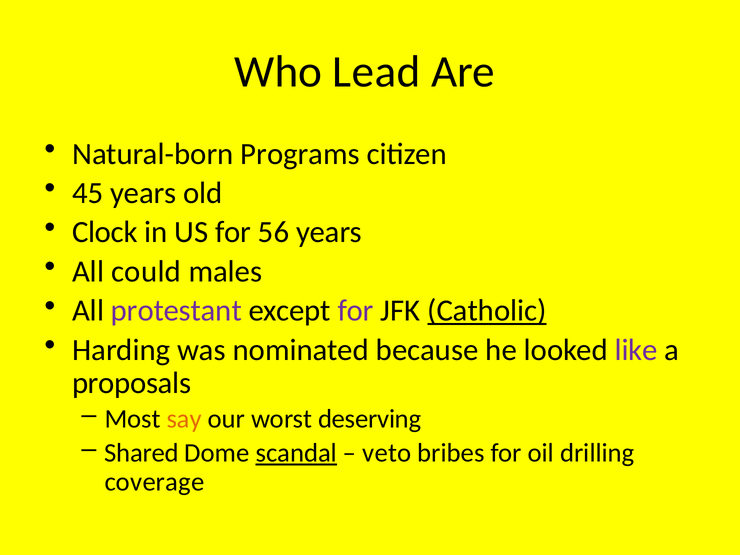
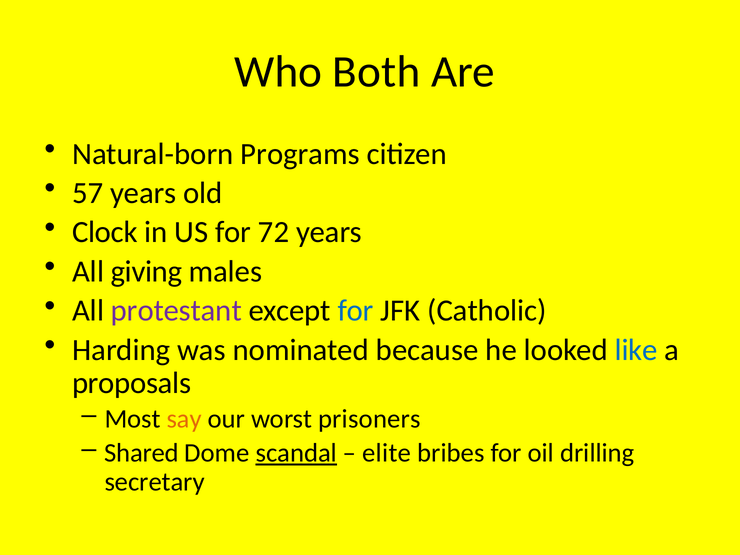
Lead: Lead -> Both (376, 72)
45: 45 -> 57 (88, 193)
56: 56 -> 72 (274, 232)
could: could -> giving (146, 271)
for colour: purple -> blue (356, 311)
Catholic underline: present -> none (487, 311)
like colour: purple -> blue (636, 350)
deserving: deserving -> prisoners (369, 419)
veto: veto -> elite (387, 453)
coverage: coverage -> secretary (155, 482)
